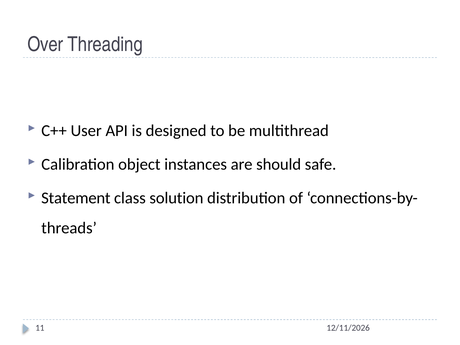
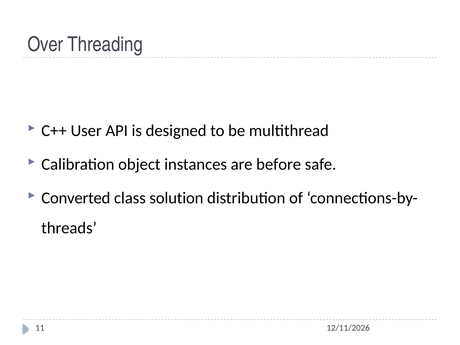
should: should -> before (279, 164)
Statement: Statement -> Converted (76, 198)
